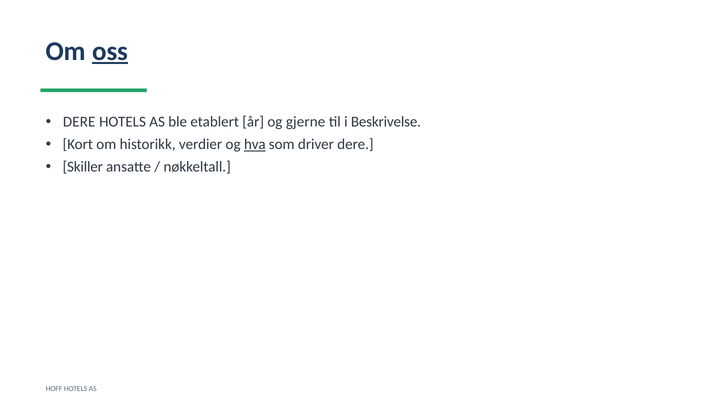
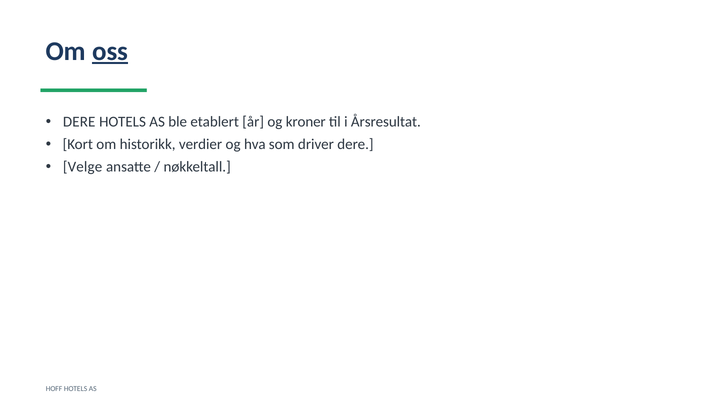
gjerne: gjerne -> kroner (306, 122)
Beskrivelse: Beskrivelse -> Årsresultat (386, 122)
hva underline: present -> none (255, 144)
Skiller: Skiller -> Velge (83, 167)
